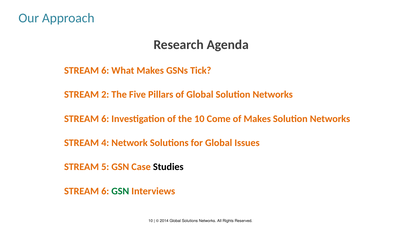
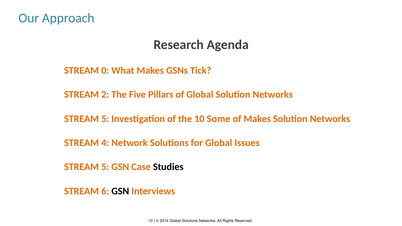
6: 6 -> 0 (105, 71)
6: 6 -> 5 (105, 119)
Come: Come -> Some (219, 119)
GSN colour: green -> black (120, 191)
